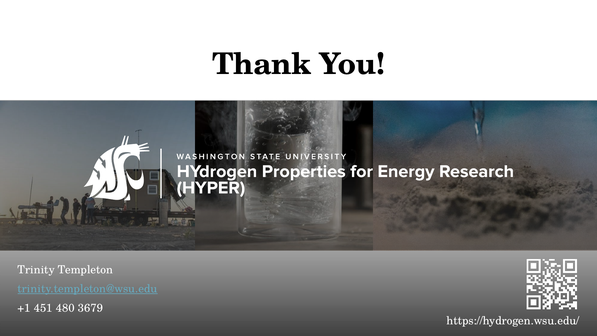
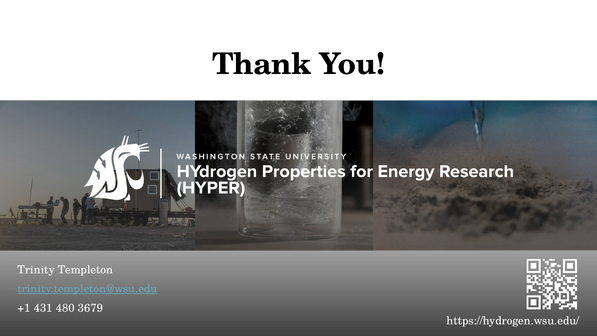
451: 451 -> 431 (43, 308)
